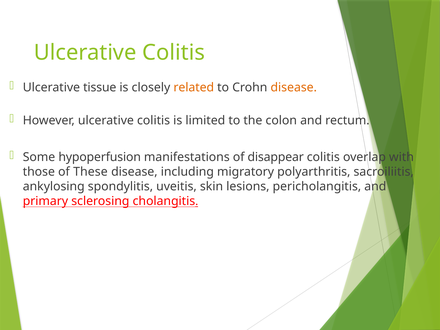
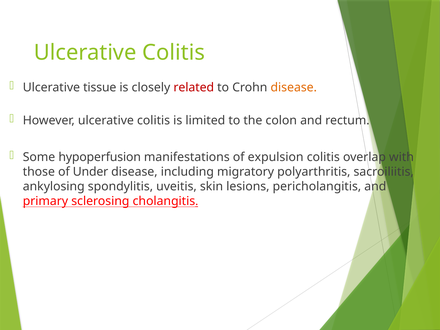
related colour: orange -> red (194, 87)
disappear: disappear -> expulsion (276, 157)
These: These -> Under (91, 172)
